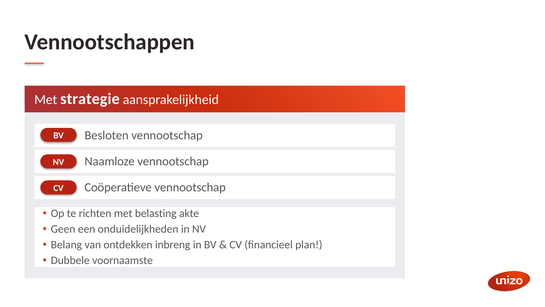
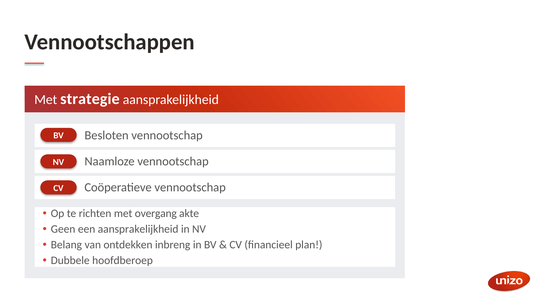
belasting: belasting -> overgang (156, 213)
een onduidelijkheden: onduidelijkheden -> aansprakelijkheid (138, 229)
voornaamste: voornaamste -> hoofdberoep (123, 260)
